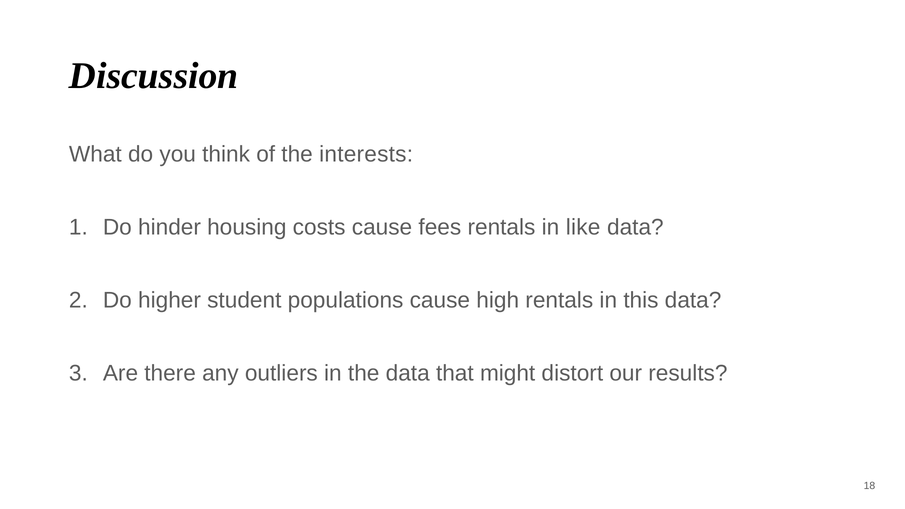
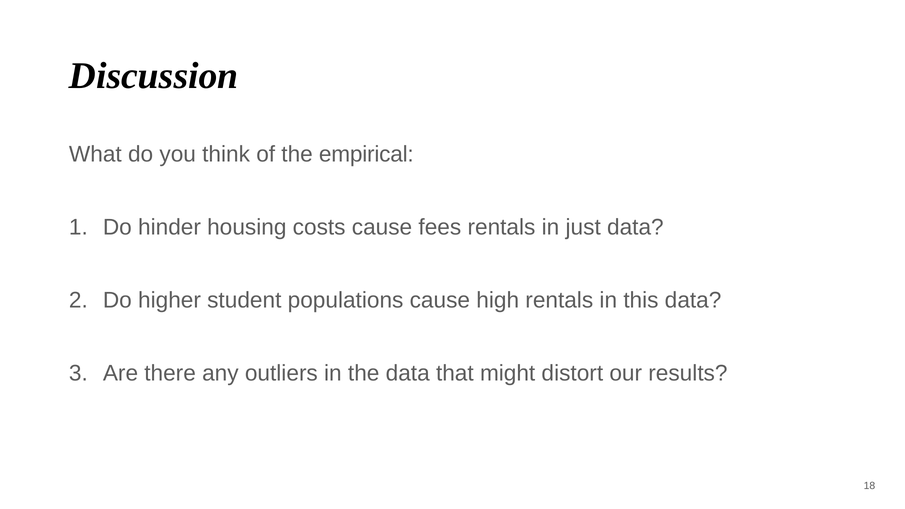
interests: interests -> empirical (366, 154)
like: like -> just (583, 227)
